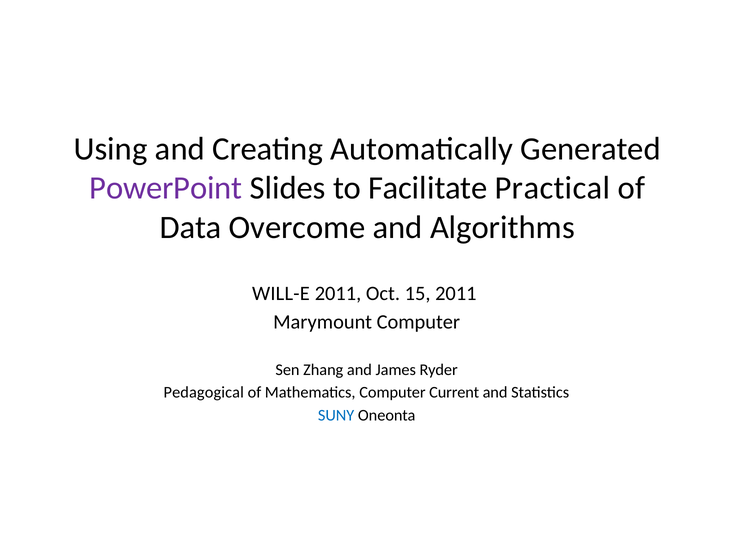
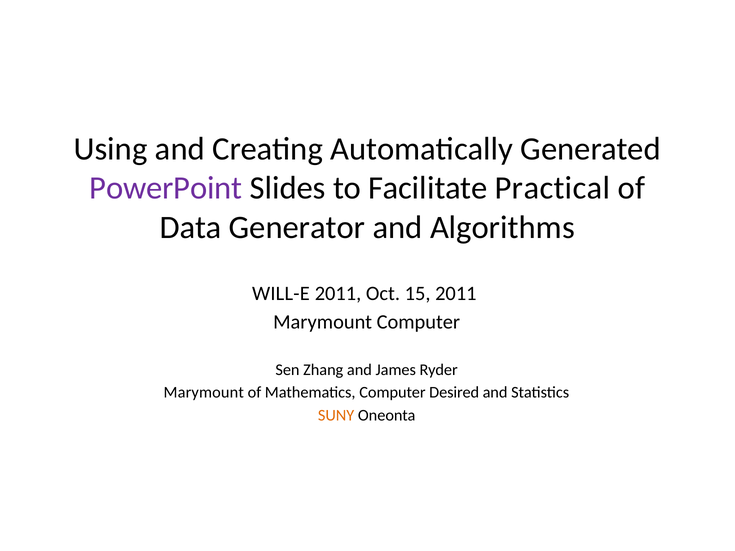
Overcome: Overcome -> Generator (297, 227)
Pedagogical: Pedagogical -> Marymount (204, 393)
Current: Current -> Desired (454, 393)
SUNY colour: blue -> orange (336, 416)
